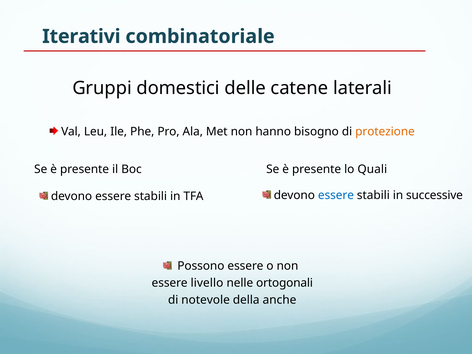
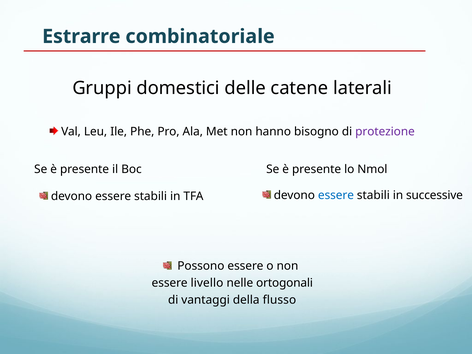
Iterativi: Iterativi -> Estrarre (81, 36)
protezione colour: orange -> purple (385, 132)
Quali: Quali -> Nmol (372, 169)
notevole: notevole -> vantaggi (206, 300)
anche: anche -> flusso (279, 300)
